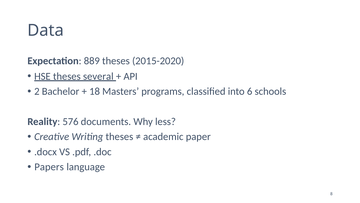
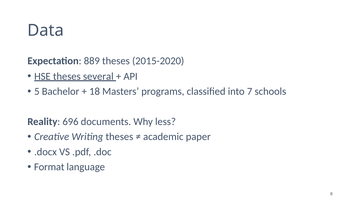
2: 2 -> 5 (37, 91)
6: 6 -> 7 (250, 91)
576: 576 -> 696 (71, 121)
Papers: Papers -> Format (49, 167)
